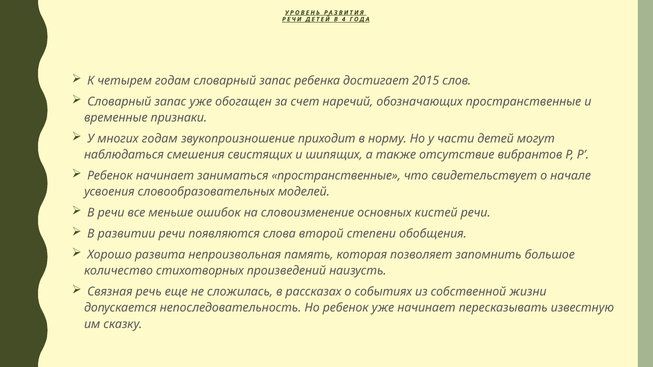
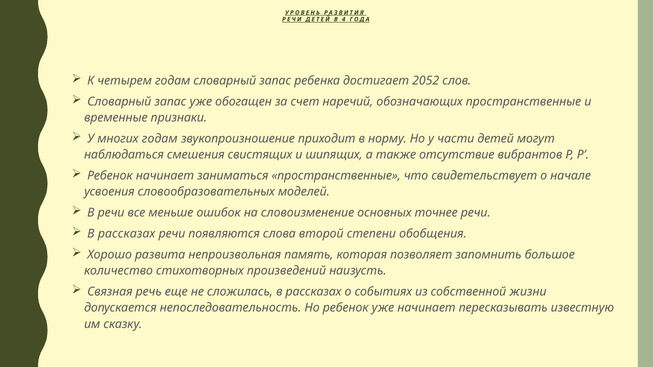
2015: 2015 -> 2052 (426, 81)
кистей: кистей -> точнее (436, 213)
развитии: развитии -> рассказах (127, 234)
